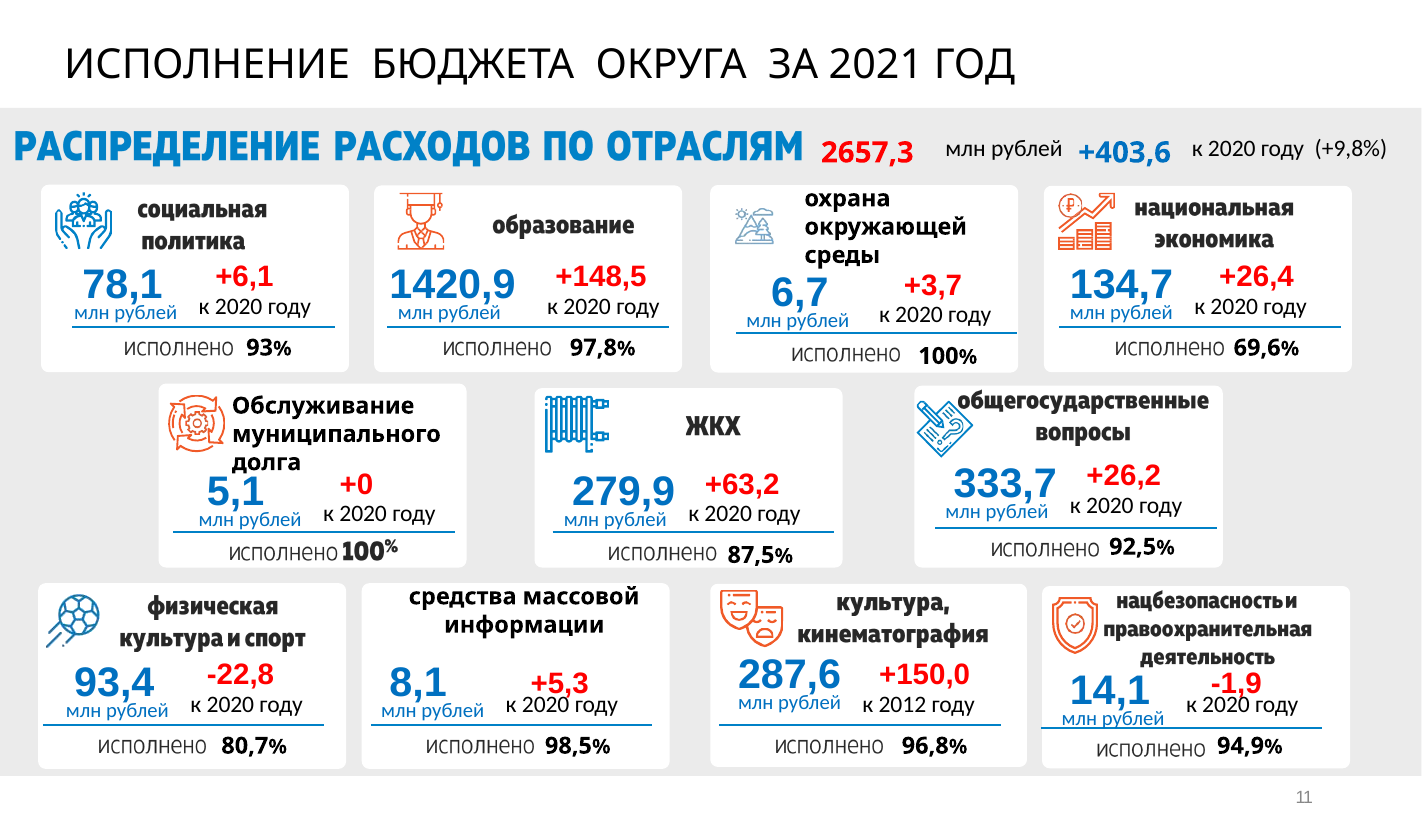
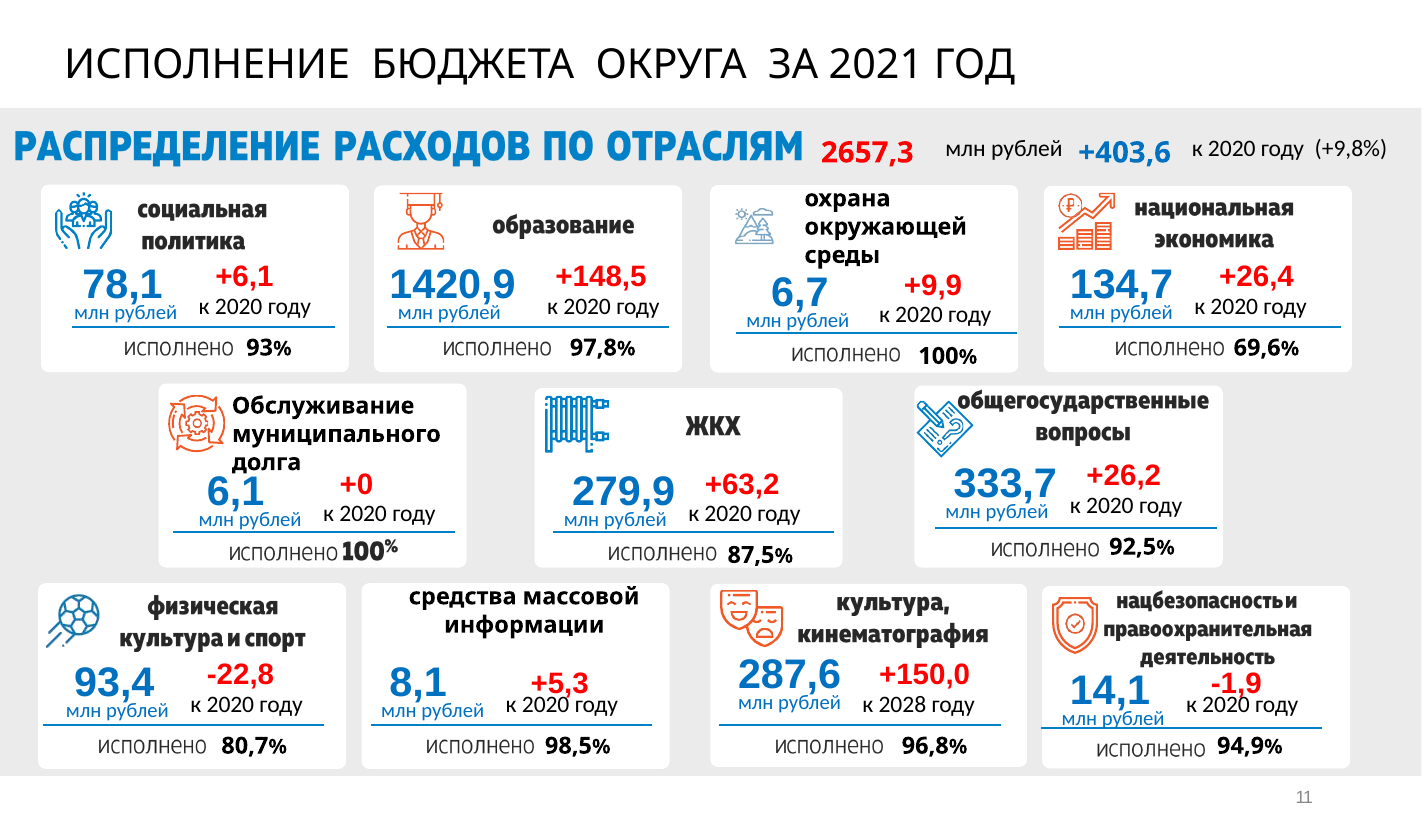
+3,7: +3,7 -> +9,9 (933, 286)
5,1: 5,1 -> 6,1 (236, 493)
2012: 2012 -> 2028 (902, 705)
